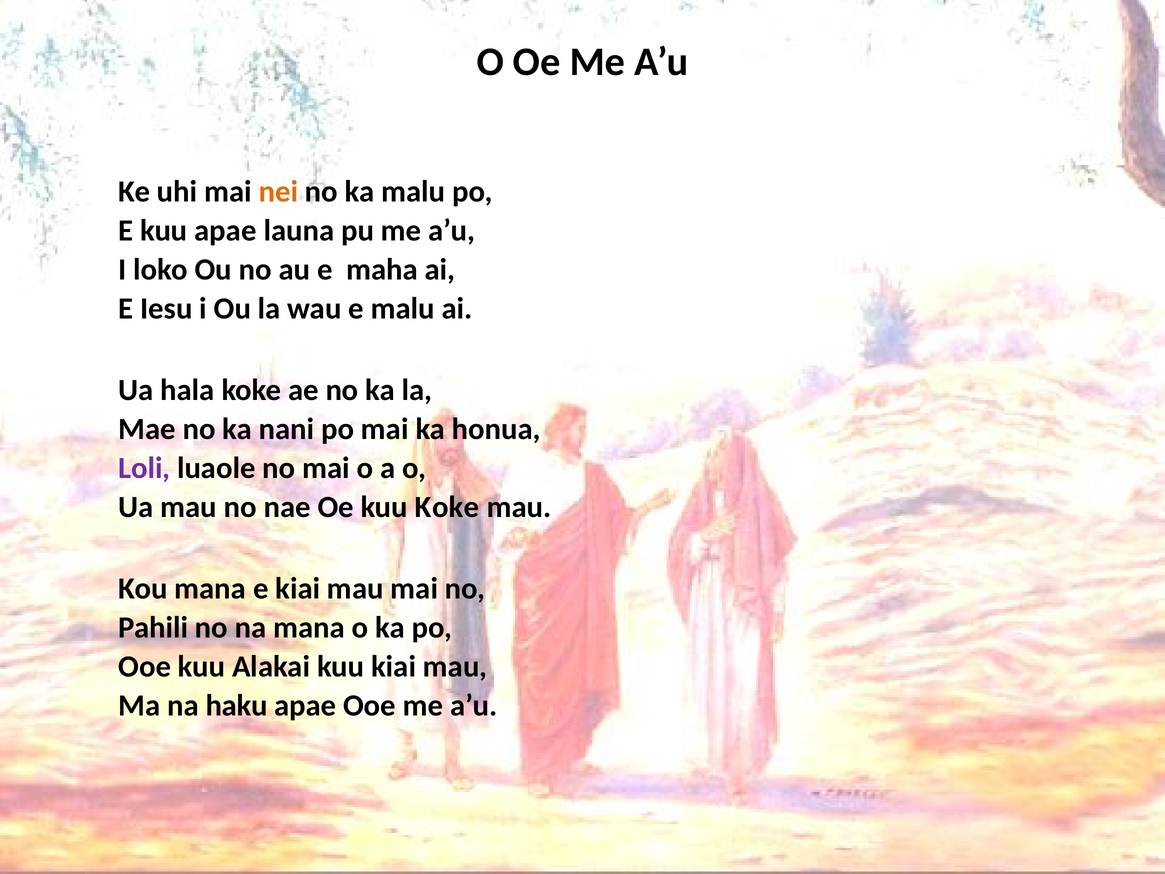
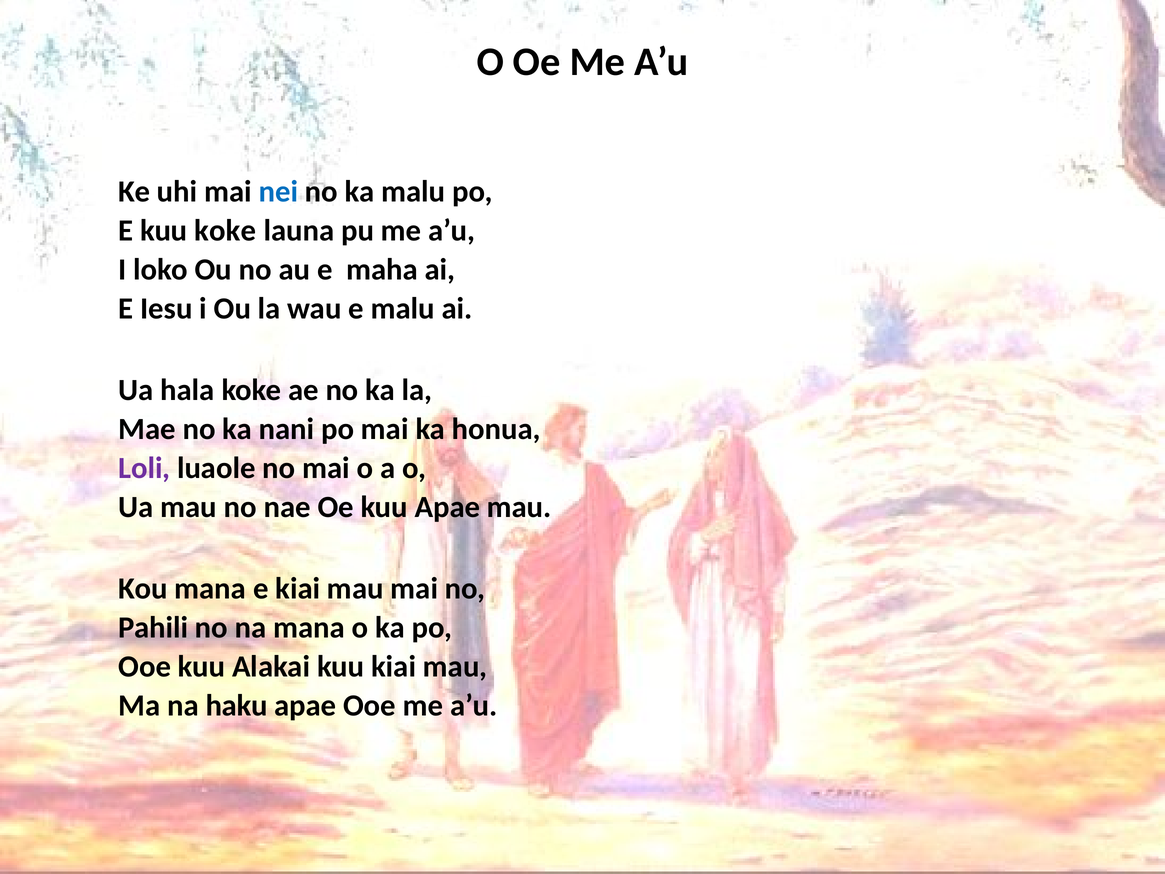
nei colour: orange -> blue (278, 191)
kuu apae: apae -> koke (225, 230)
kuu Koke: Koke -> Apae (447, 507)
